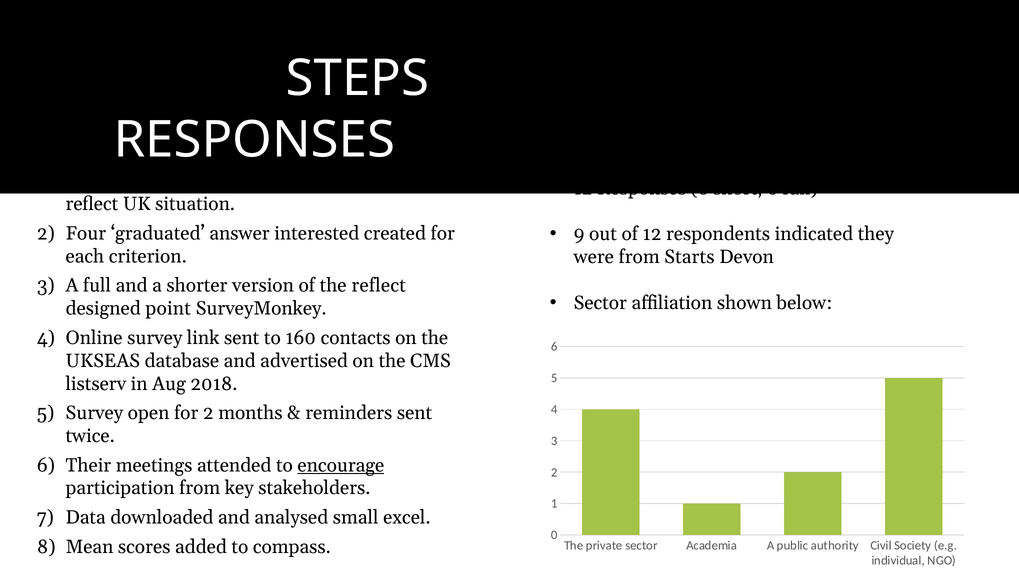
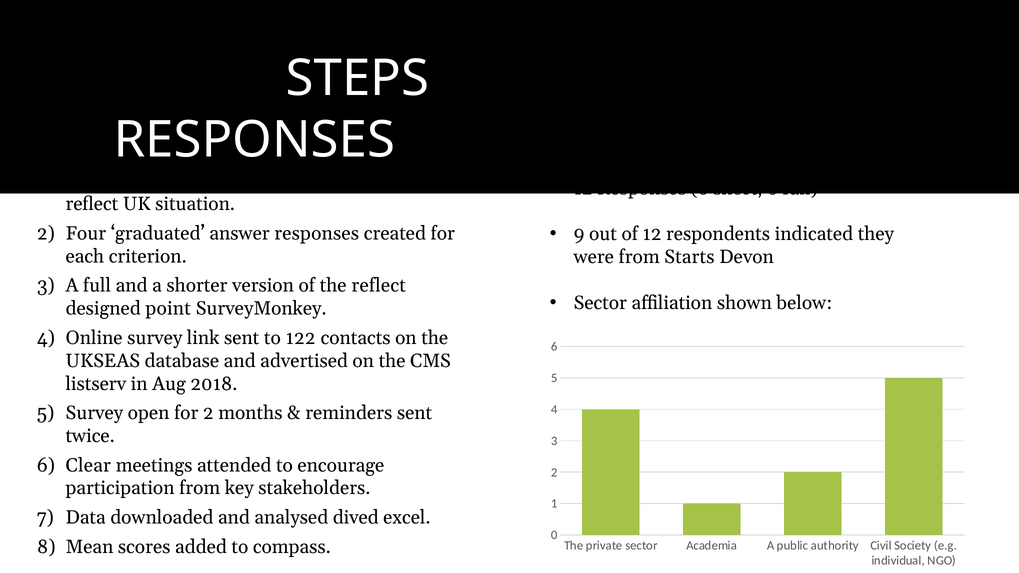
answer interested: interested -> responses (317, 233)
160: 160 -> 122 (301, 338)
Their: Their -> Clear (88, 465)
encourage underline: present -> none (341, 465)
small: small -> dived (356, 518)
